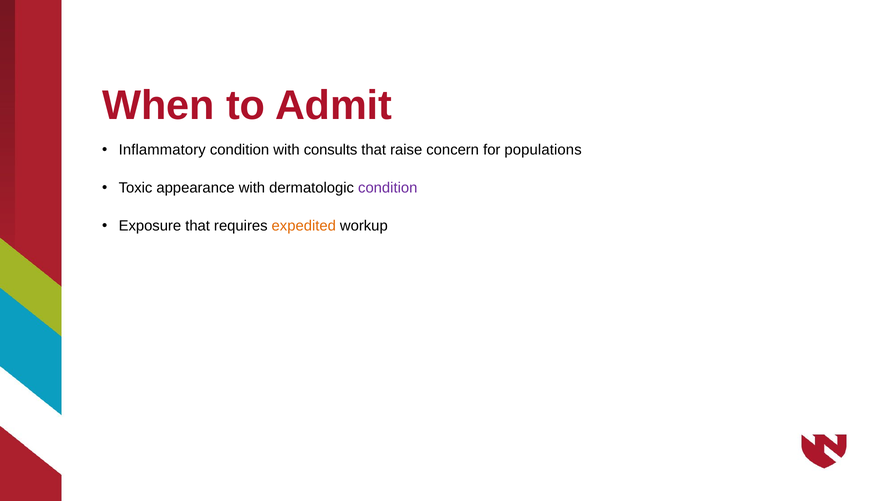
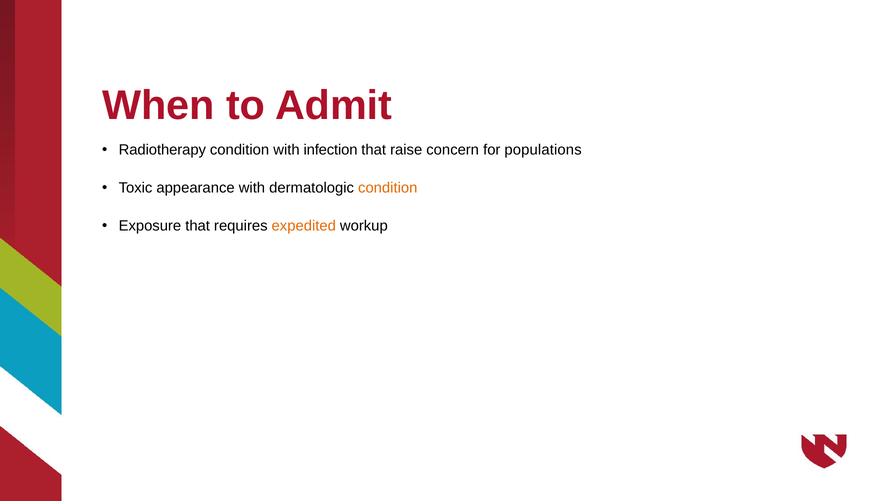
Inflammatory: Inflammatory -> Radiotherapy (162, 150)
consults: consults -> infection (331, 150)
condition colour: purple -> orange (388, 188)
